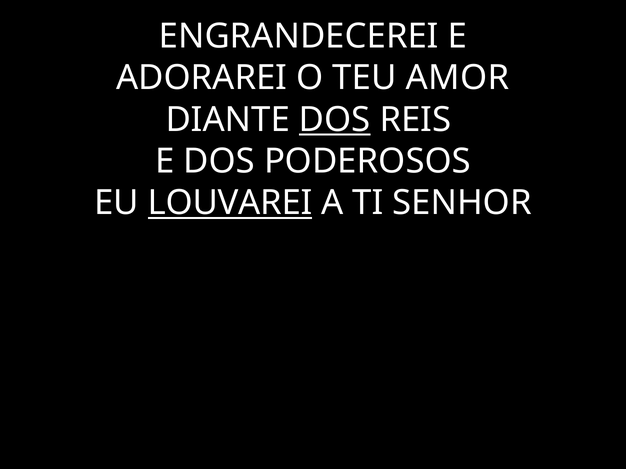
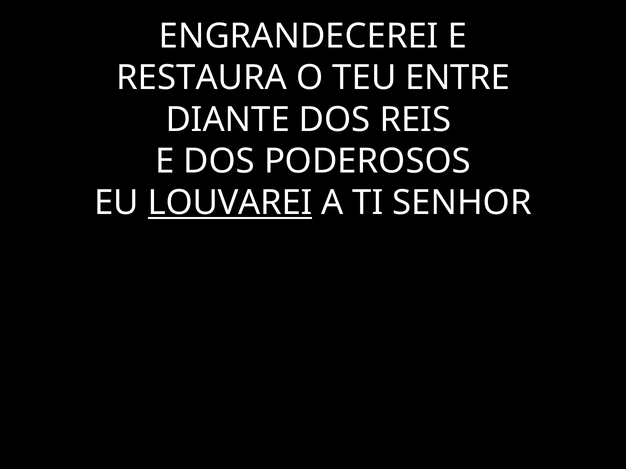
ADORAREI: ADORAREI -> RESTAURA (202, 78)
AMOR: AMOR -> ENTRE (458, 78)
DOS underline: present -> none (335, 120)
